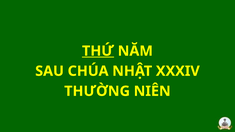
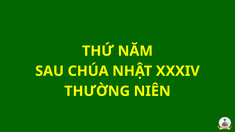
THỨ underline: present -> none (98, 51)
